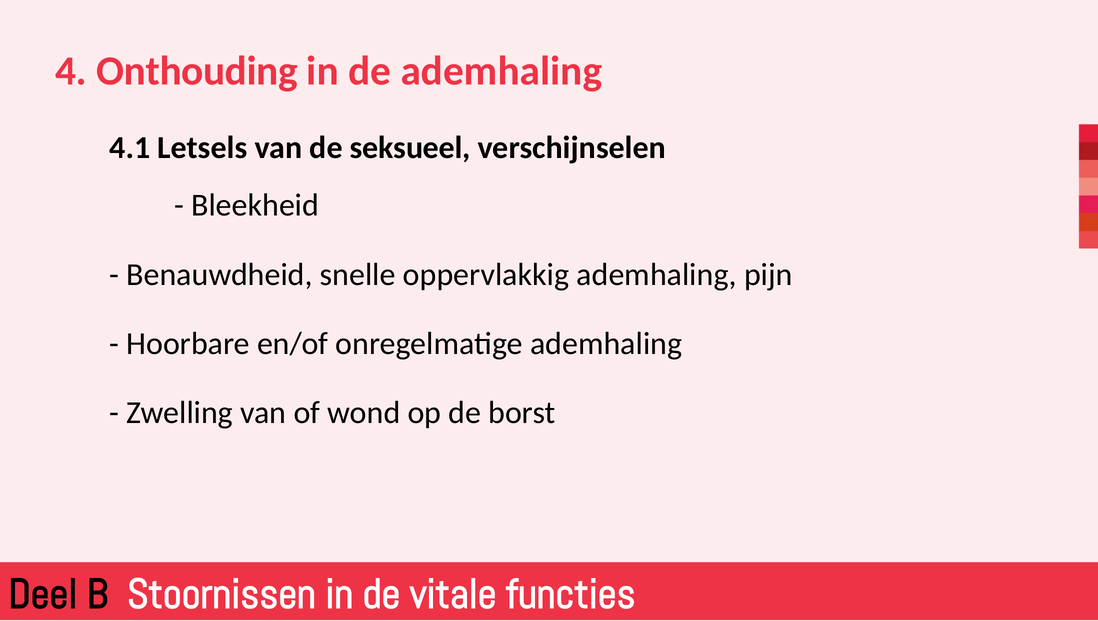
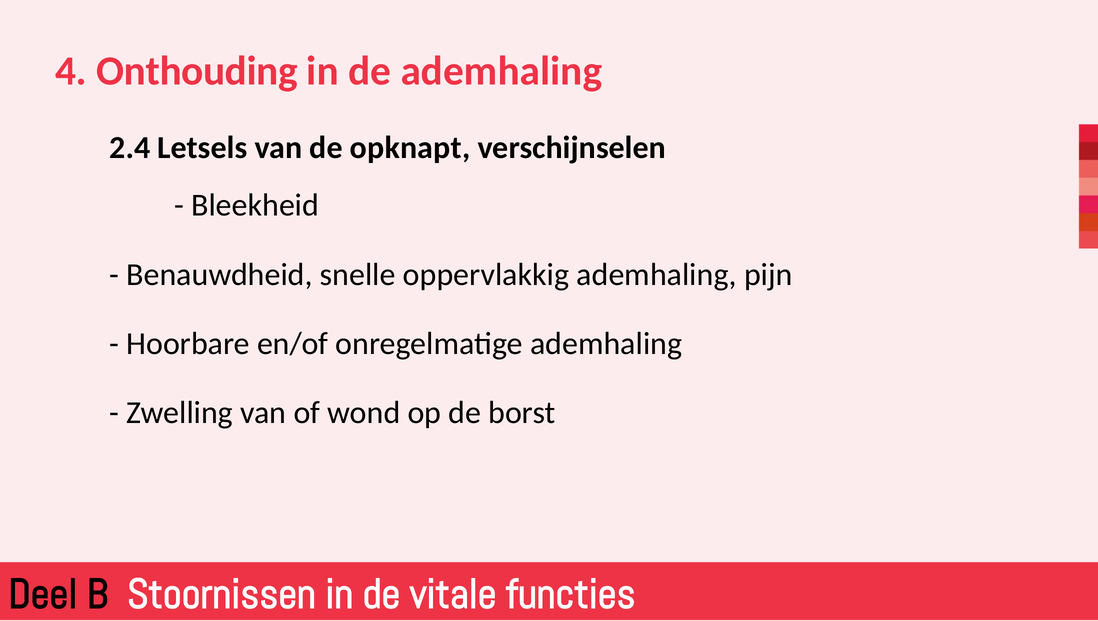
4.1: 4.1 -> 2.4 (130, 148)
seksueel: seksueel -> opknapt (410, 148)
